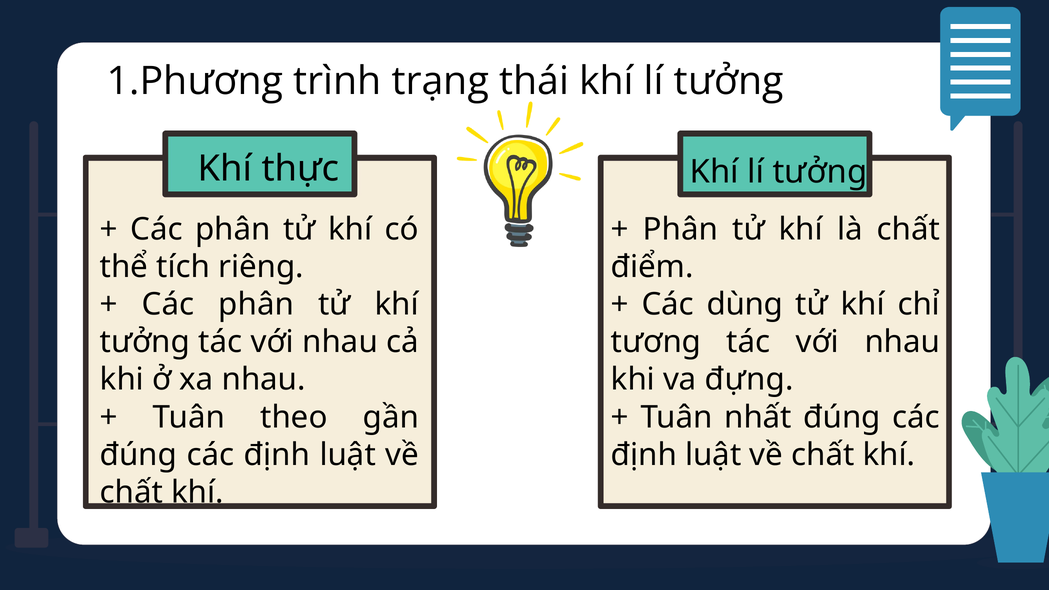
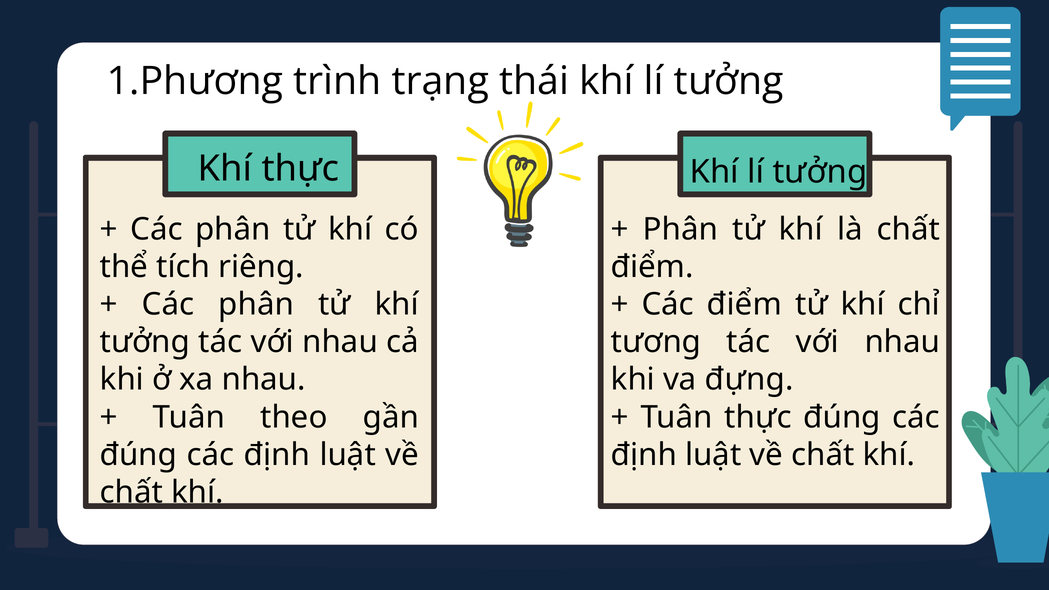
Các dùng: dùng -> điểm (745, 304)
Tuân nhất: nhất -> thực (758, 417)
